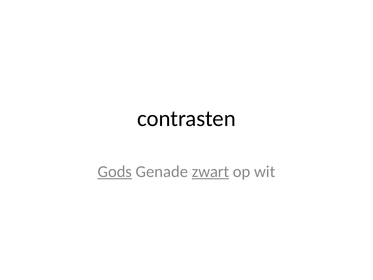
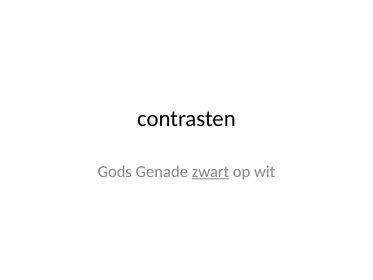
Gods underline: present -> none (115, 171)
